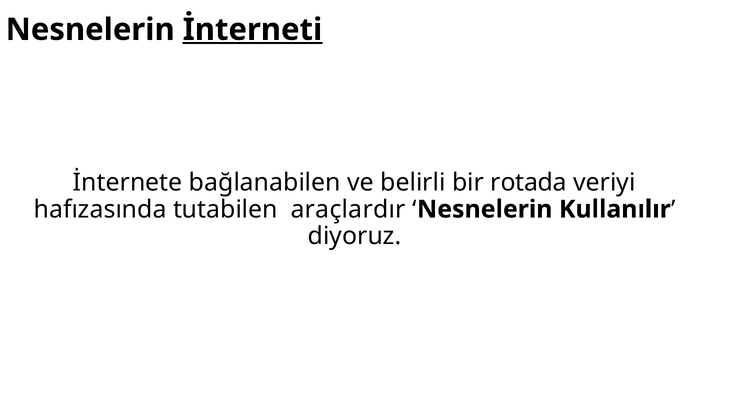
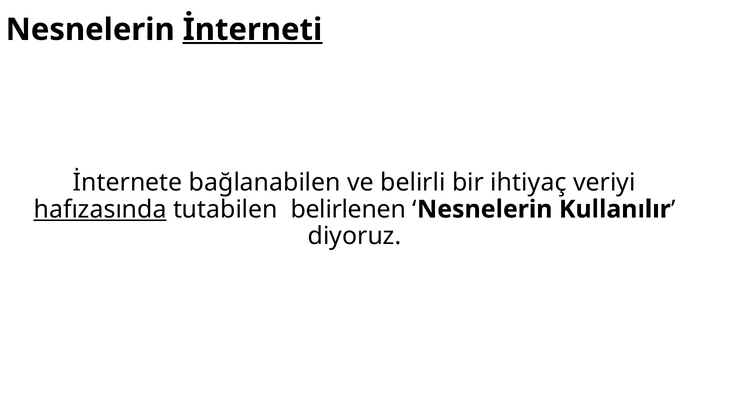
rotada: rotada -> ihtiyaç (529, 183)
hafızasında underline: none -> present (100, 210)
araçlardır: araçlardır -> belirlenen (348, 210)
